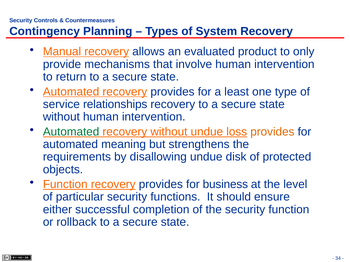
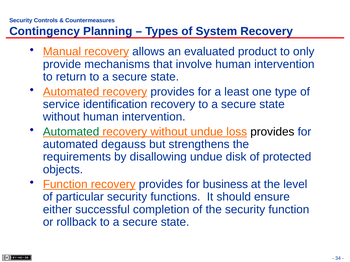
relationships: relationships -> identification (115, 104)
provides colour: orange -> black (272, 132)
meaning: meaning -> degauss (124, 145)
